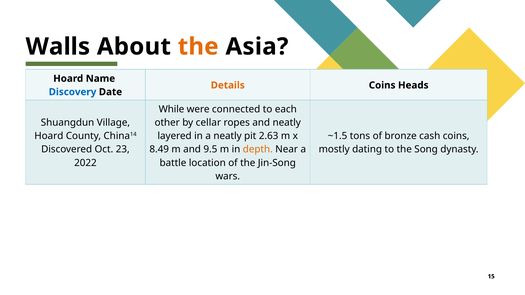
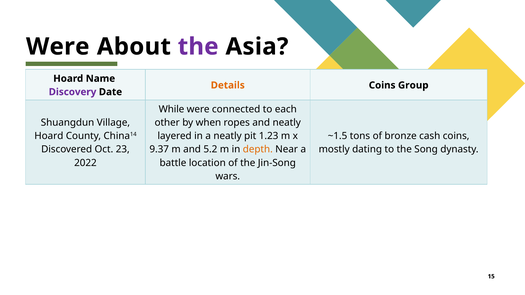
Walls: Walls -> Were (58, 47)
the colour: orange -> purple (198, 47)
Heads: Heads -> Group (413, 85)
Discovery colour: blue -> purple (73, 92)
cellar: cellar -> when (208, 123)
2.63: 2.63 -> 1.23 (269, 136)
8.49: 8.49 -> 9.37 (159, 150)
9.5: 9.5 -> 5.2 (210, 150)
